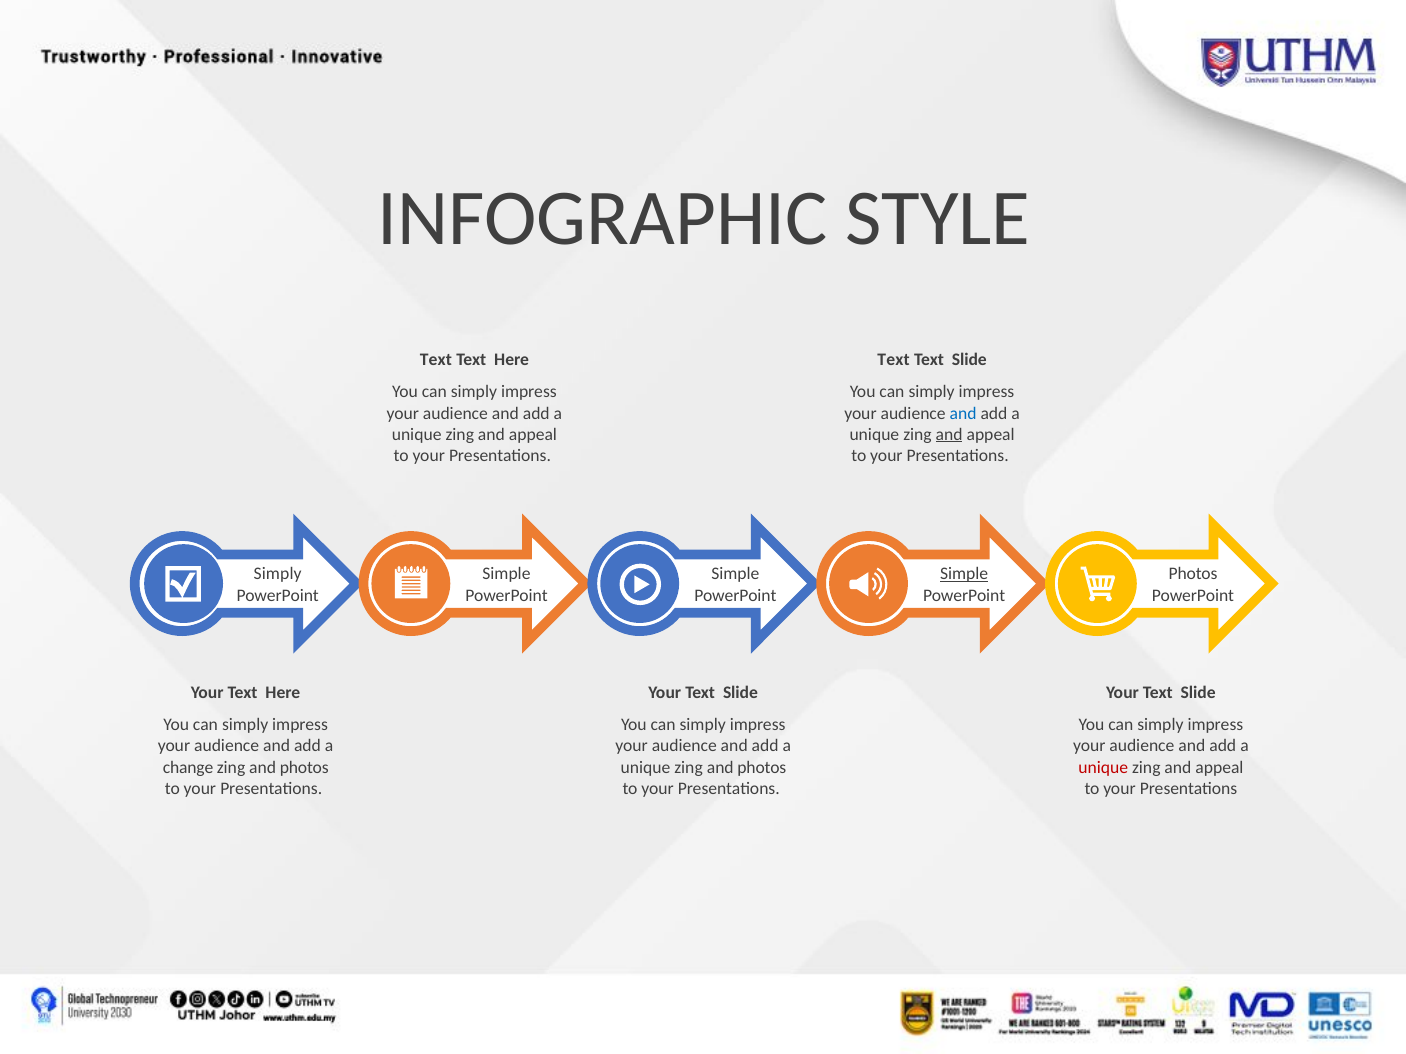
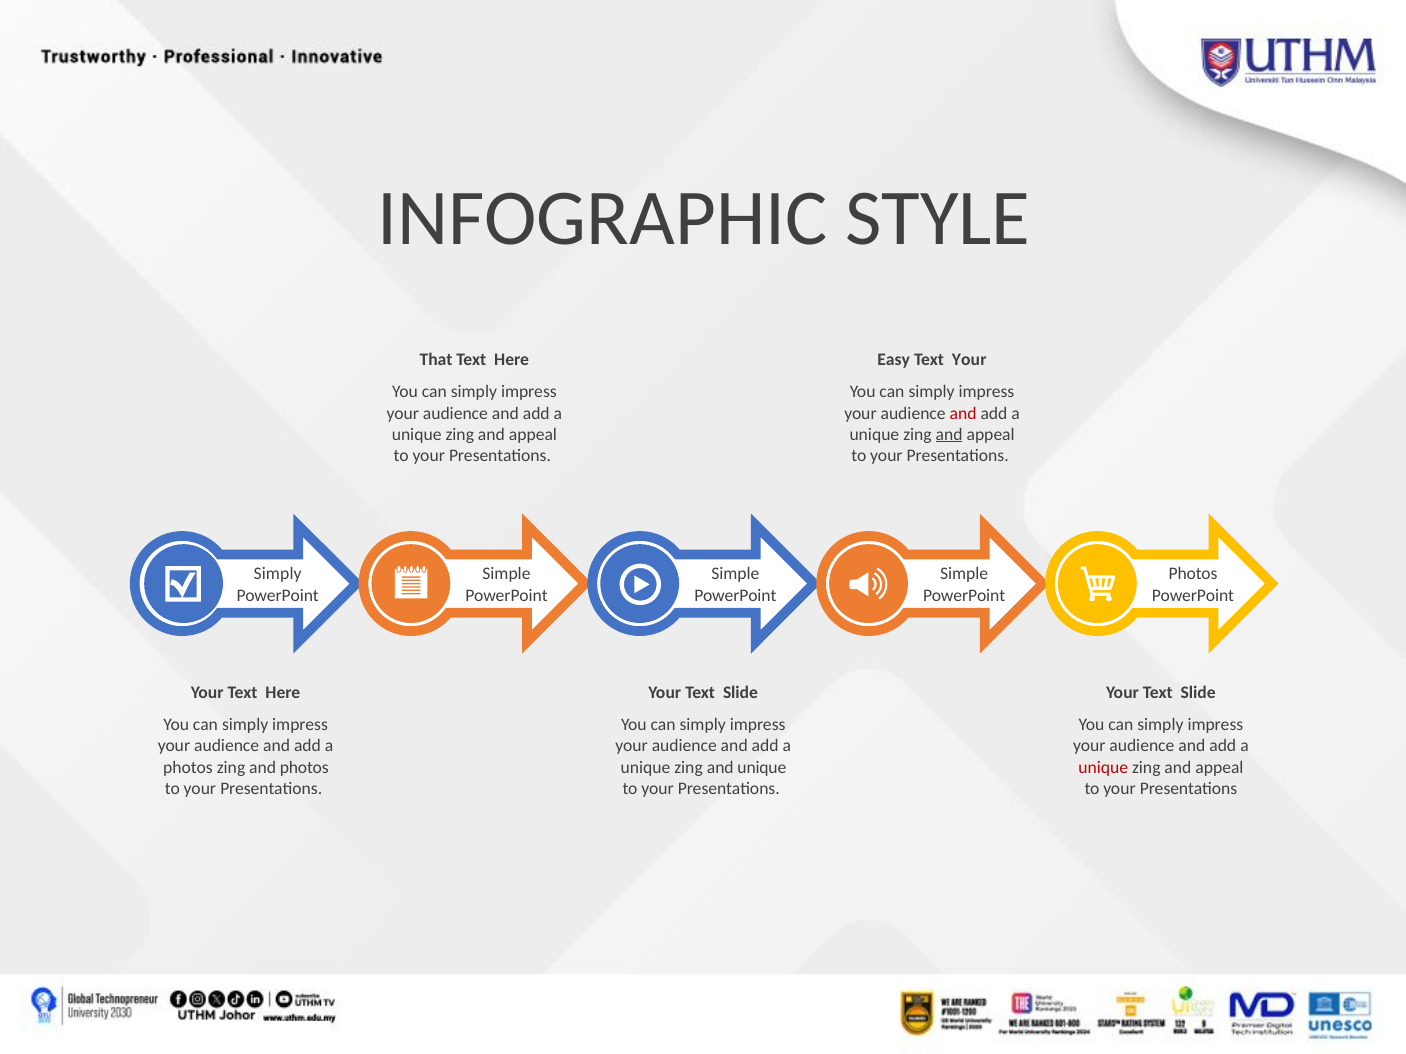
Text: Text -> That (436, 360)
Text: Text -> Easy (894, 360)
Slide: Slide -> Your (969, 360)
and colour: blue -> red (963, 413)
Simple underline: present -> none (964, 574)
change: change -> photos (188, 768)
unique zing and photos: photos -> unique (762, 768)
